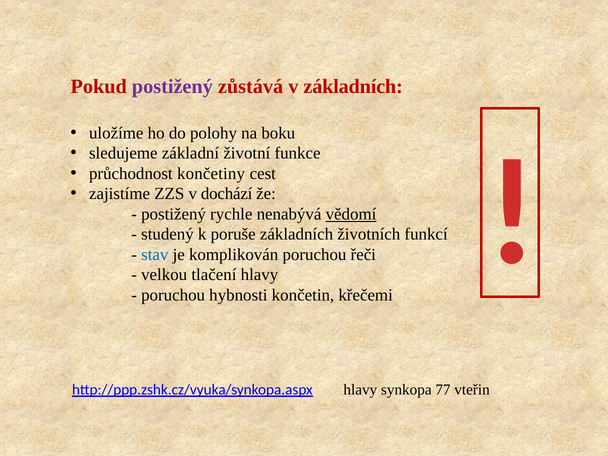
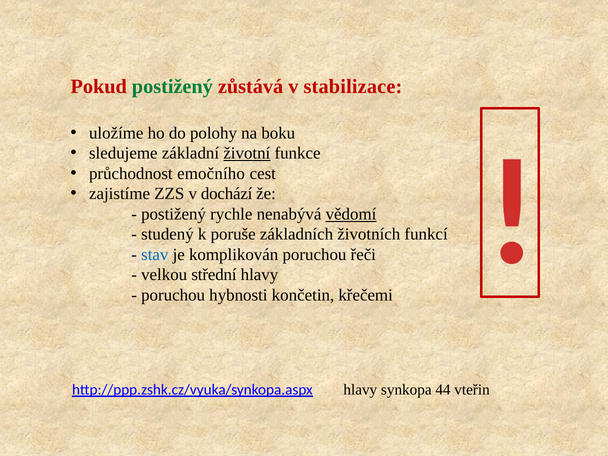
postižený colour: purple -> green (172, 87)
v základních: základních -> stabilizace (353, 87)
životní underline: none -> present (247, 153)
končetiny: končetiny -> emočního (211, 173)
tlačení: tlačení -> střední (214, 275)
77: 77 -> 44 (443, 390)
